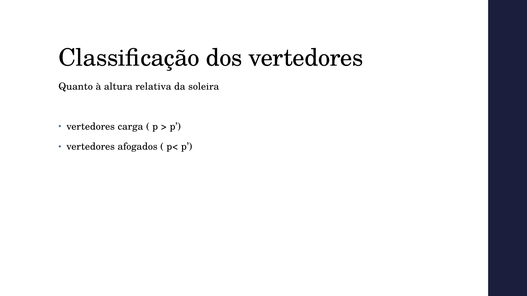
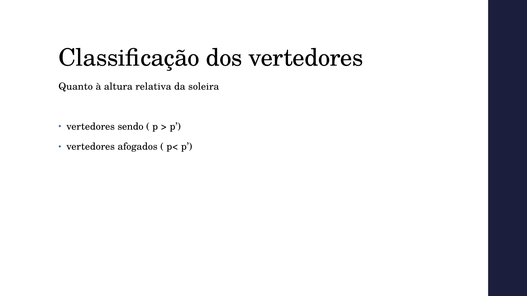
carga: carga -> sendo (131, 127)
